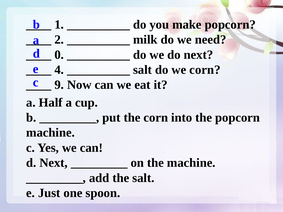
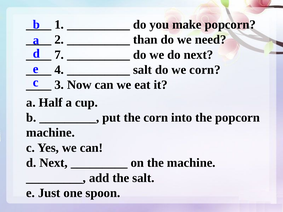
milk: milk -> than (145, 40)
0: 0 -> 7 (59, 55)
9: 9 -> 3 (59, 85)
